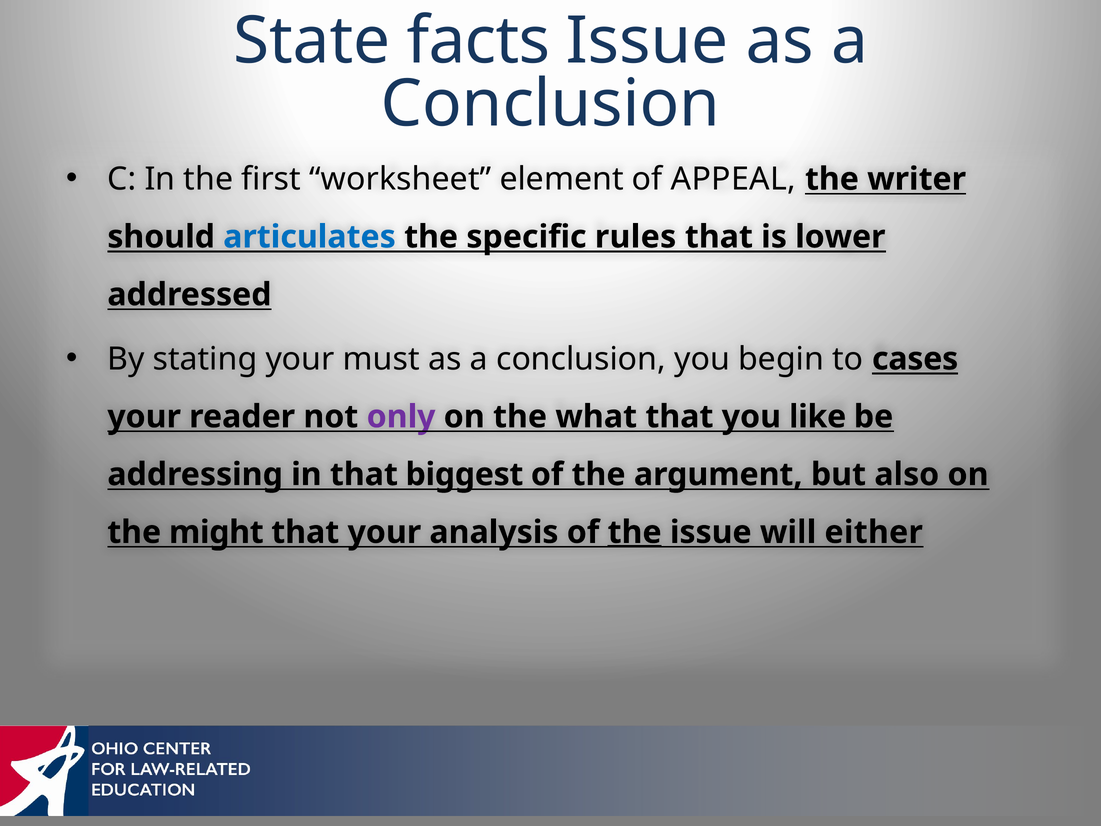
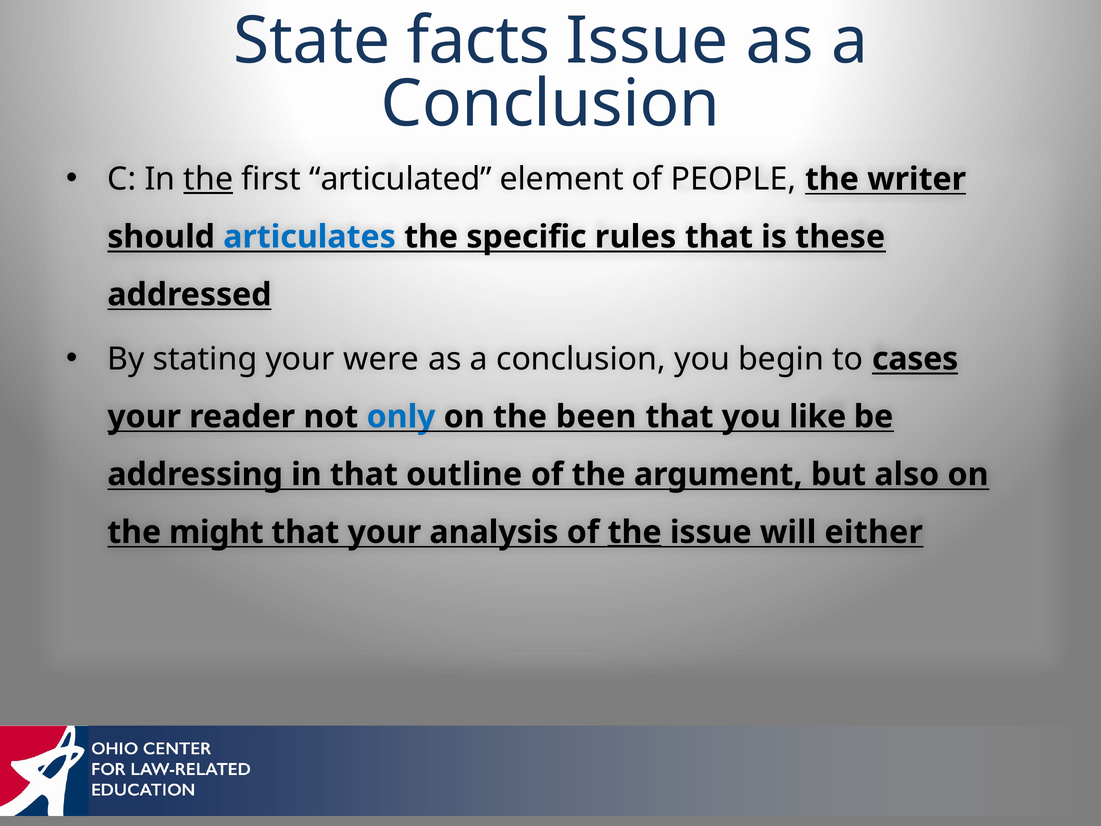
the underline: none -> present (208, 179)
worksheet: worksheet -> articulated (400, 179)
APPEAL: APPEAL -> PEOPLE (734, 179)
lower: lower -> these (840, 237)
must: must -> were (381, 359)
only colour: purple -> blue (401, 417)
what: what -> been (596, 417)
biggest: biggest -> outline (464, 474)
